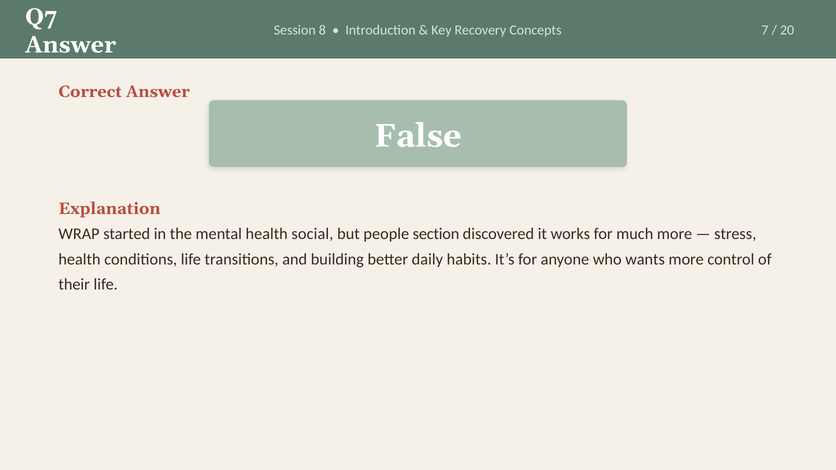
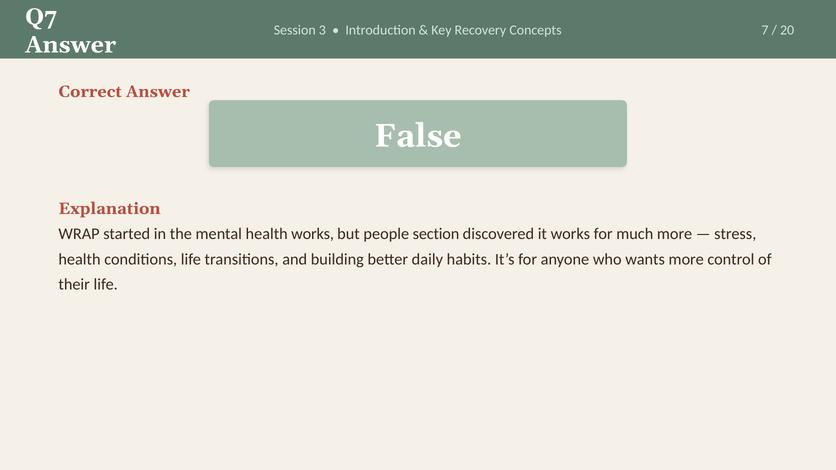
8: 8 -> 3 (322, 30)
health social: social -> works (313, 234)
